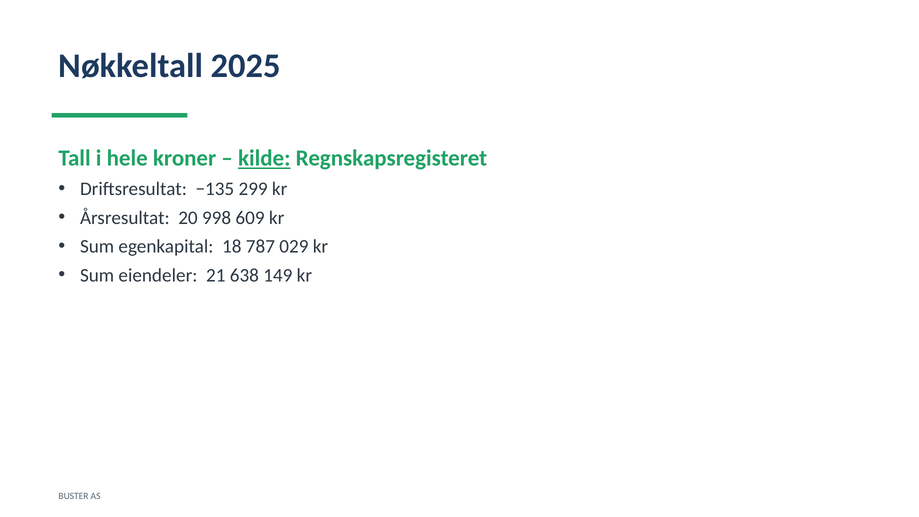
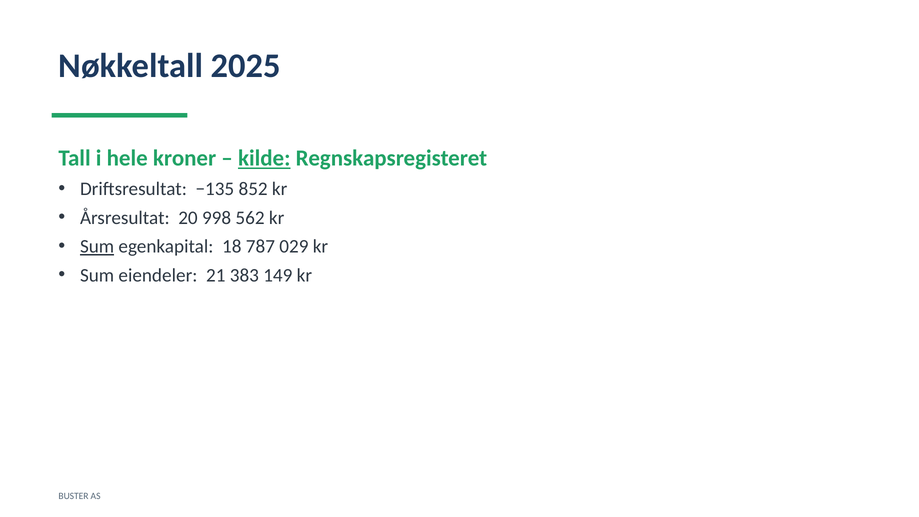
299: 299 -> 852 (253, 189)
609: 609 -> 562 (250, 218)
Sum underline: none -> present (97, 246)
638: 638 -> 383 (244, 275)
